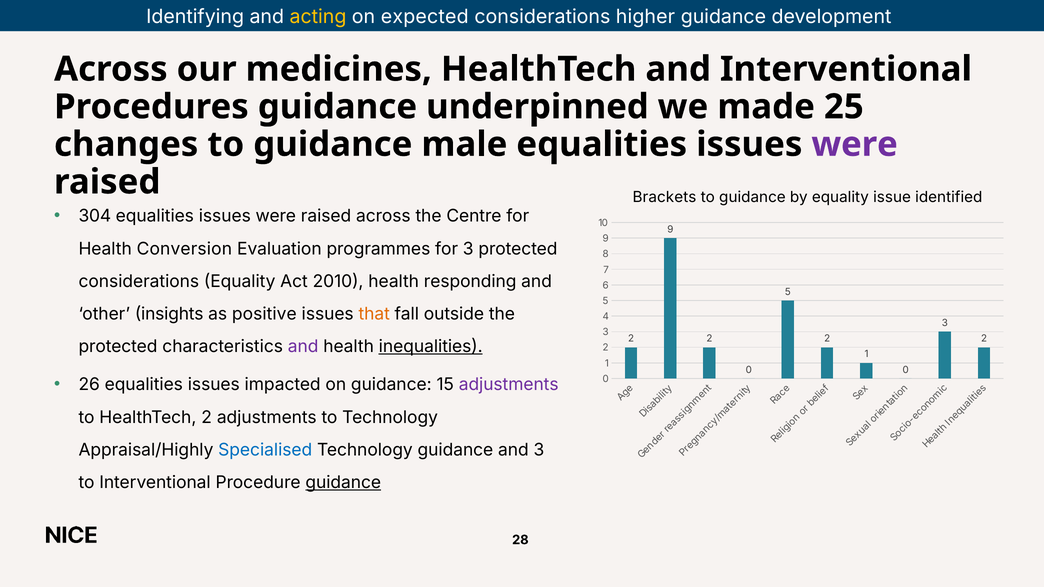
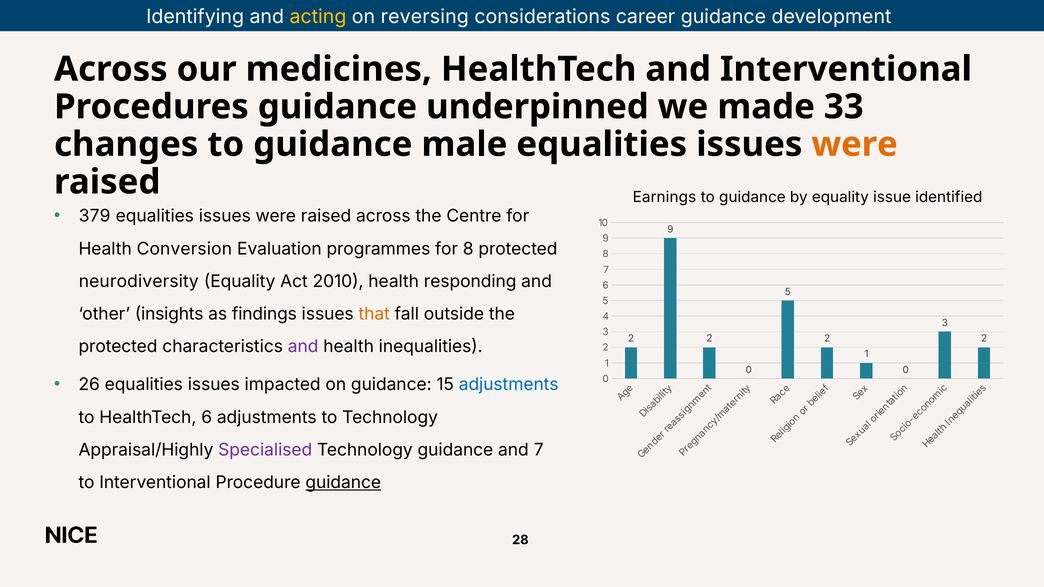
expected: expected -> reversing (425, 17)
higher: higher -> career (646, 17)
25: 25 -> 33 (844, 107)
were colour: purple -> orange (855, 144)
Brackets: Brackets -> Earnings (664, 198)
304: 304 -> 379 (95, 216)
for 3: 3 -> 8 (468, 249)
considerations: considerations -> neurodiversity (139, 282)
positive: positive -> findings (264, 314)
inequalities underline: present -> none (431, 347)
adjustments colour: purple -> blue (509, 385)
HealthTech 2: 2 -> 6 (207, 417)
Specialised colour: blue -> purple (265, 450)
and 3: 3 -> 7 (539, 450)
